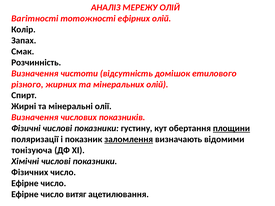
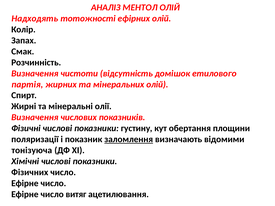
МЕРЕЖУ: МЕРЕЖУ -> МЕНТОЛ (140, 7)
Вагітності: Вагітності -> Надходять (35, 18)
різного: різного -> партія (27, 84)
площини underline: present -> none (231, 128)
